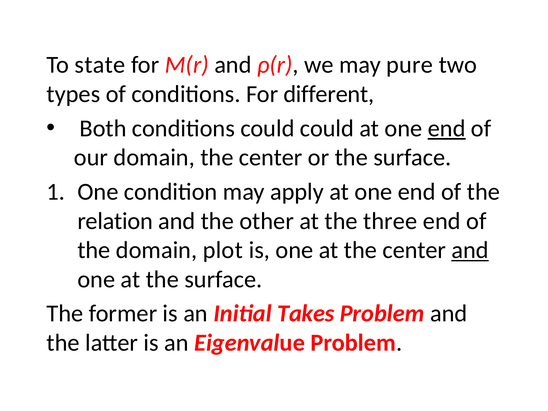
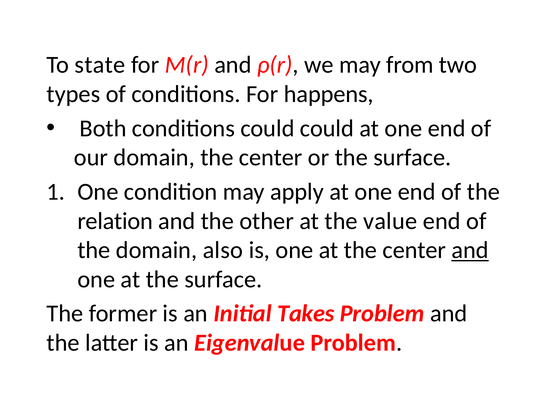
pure: pure -> from (410, 65)
different: different -> happens (329, 94)
end underline: present -> none (447, 128)
three: three -> value (390, 221)
plot: plot -> also (223, 250)
